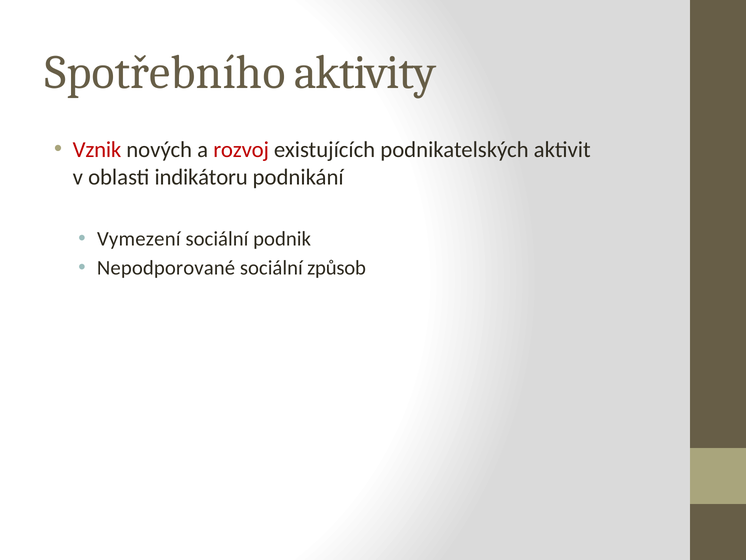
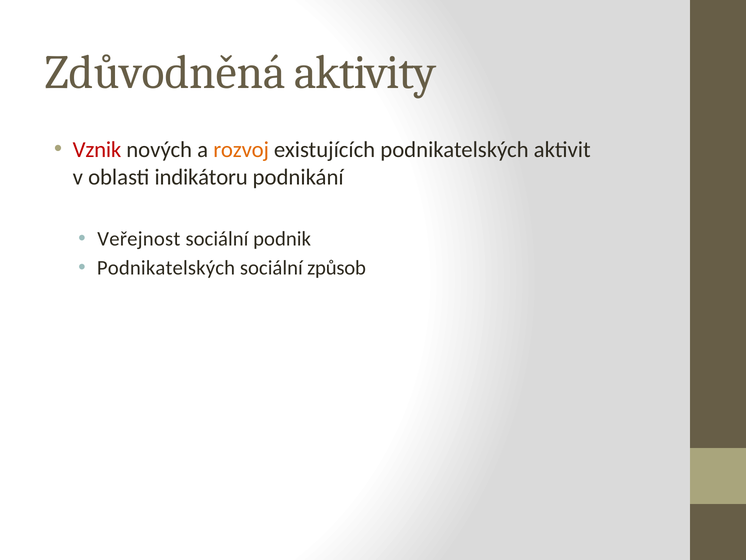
Spotřebního: Spotřebního -> Zdůvodněná (165, 72)
rozvoj colour: red -> orange (241, 150)
Vymezení: Vymezení -> Veřejnost (139, 239)
Nepodporované: Nepodporované -> Podnikatelských (166, 268)
